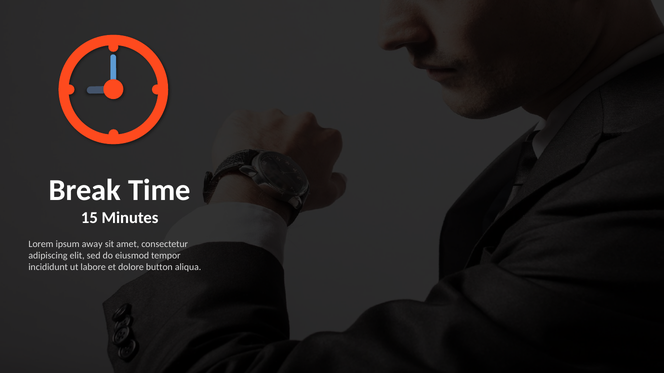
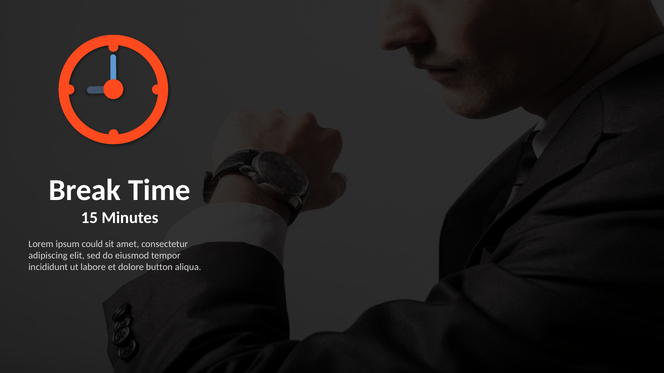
away: away -> could (92, 244)
